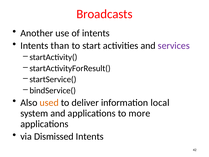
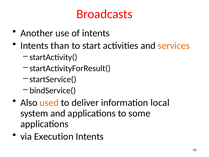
services colour: purple -> orange (174, 46)
more: more -> some (139, 113)
Dismissed: Dismissed -> Execution (54, 136)
